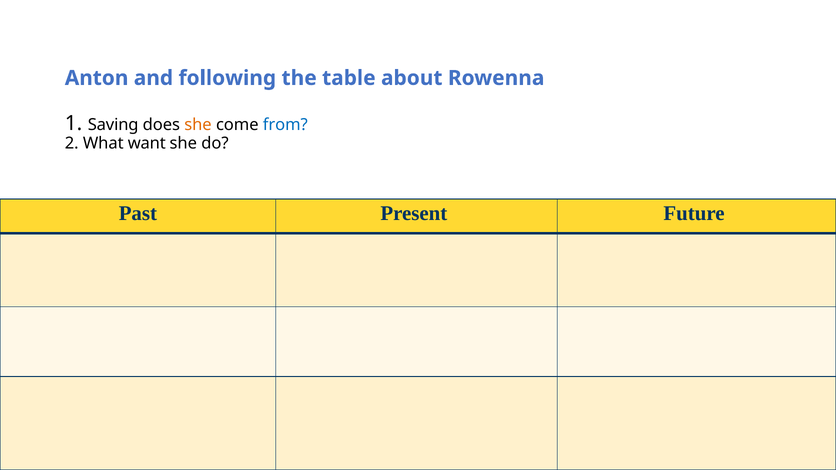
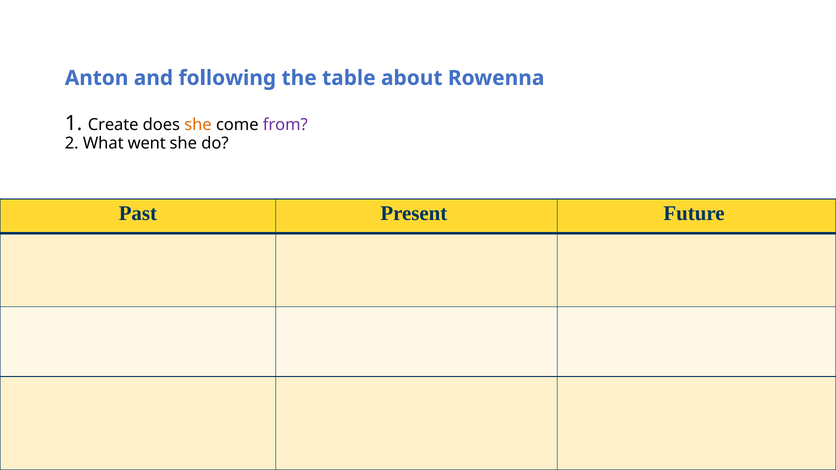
Saving: Saving -> Create (113, 125)
from colour: blue -> purple (285, 125)
want: want -> went (147, 143)
